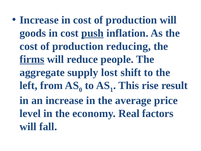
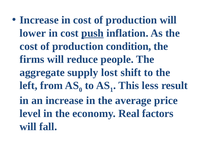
goods: goods -> lower (33, 33)
reducing: reducing -> condition (129, 46)
firms underline: present -> none (32, 59)
rise: rise -> less (150, 85)
